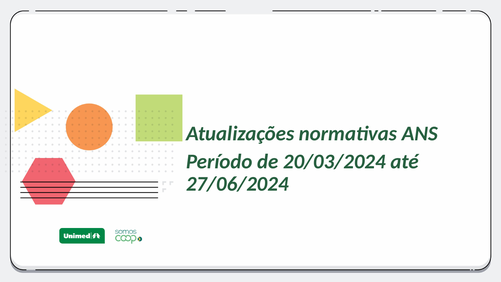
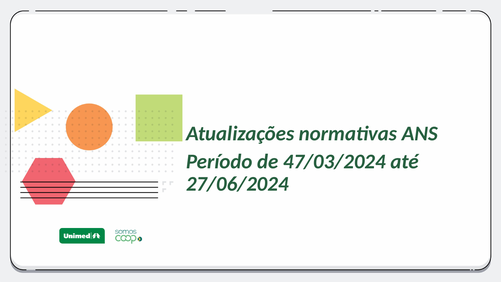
20/03/2024: 20/03/2024 -> 47/03/2024 (334, 161)
